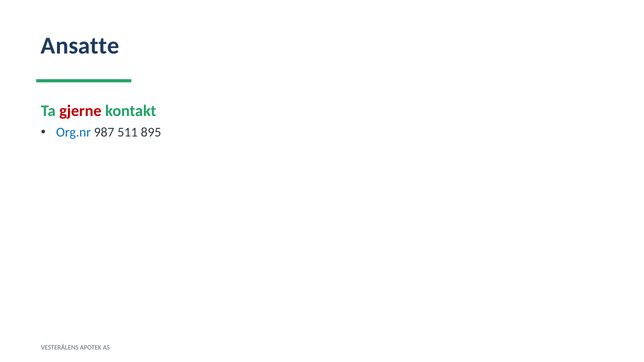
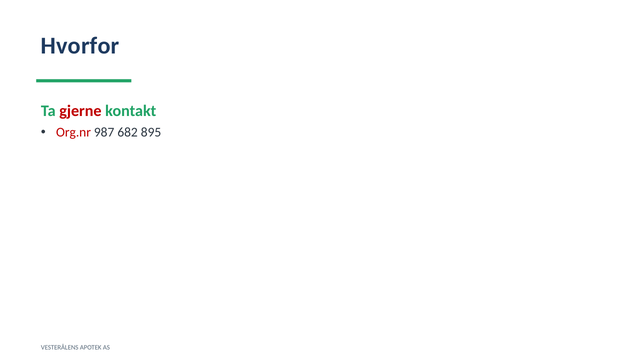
Ansatte: Ansatte -> Hvorfor (80, 46)
Org.nr colour: blue -> red (74, 132)
511: 511 -> 682 (128, 132)
